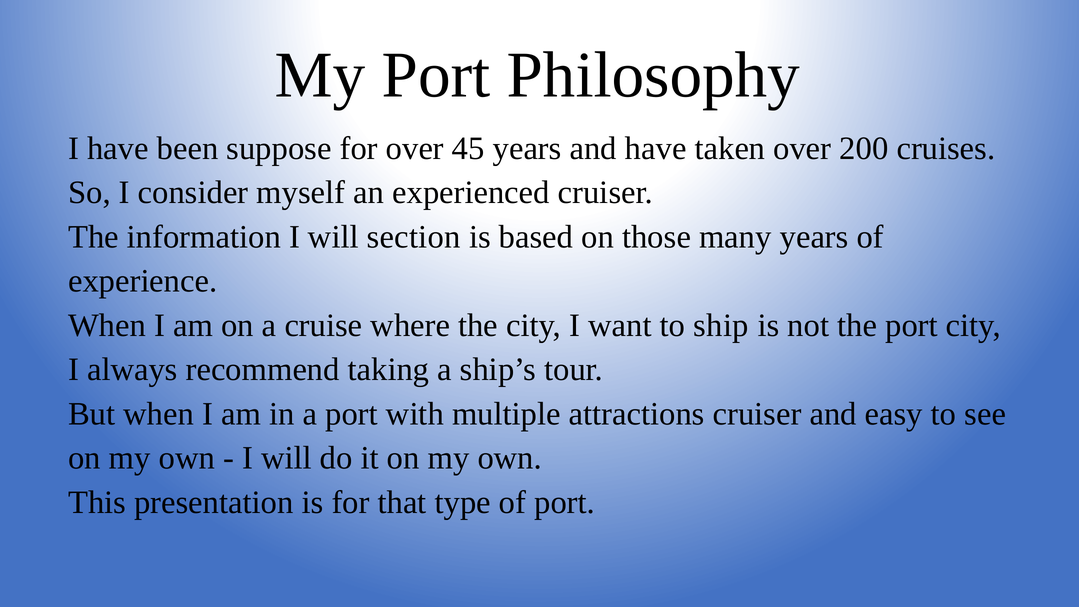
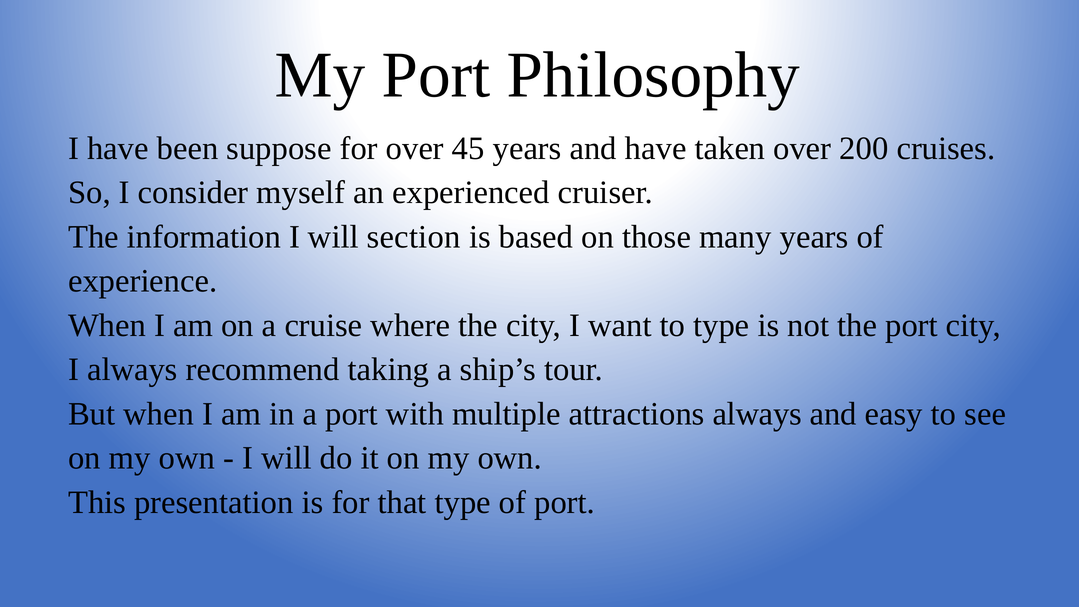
to ship: ship -> type (721, 325)
attractions cruiser: cruiser -> always (757, 414)
